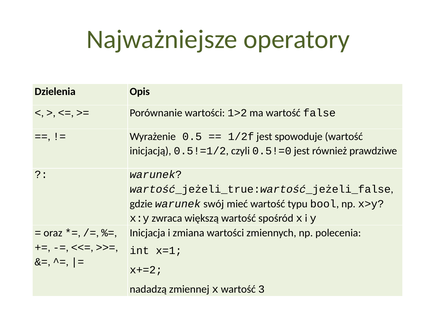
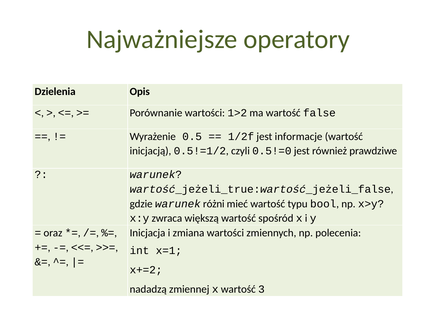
spowoduje: spowoduje -> informacje (299, 137)
swój: swój -> różni (214, 204)
